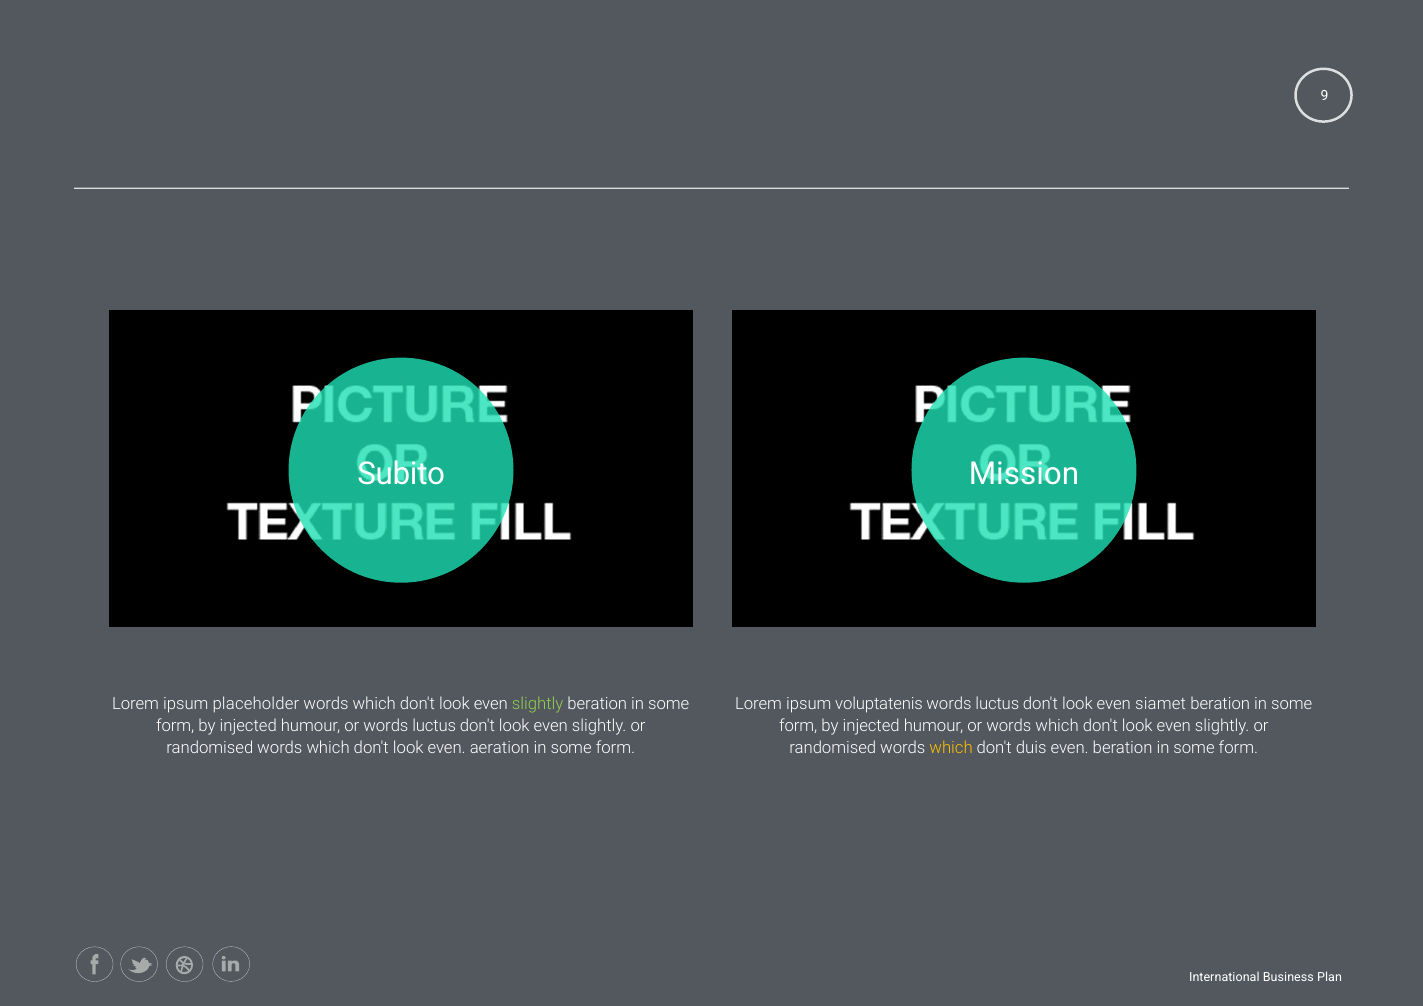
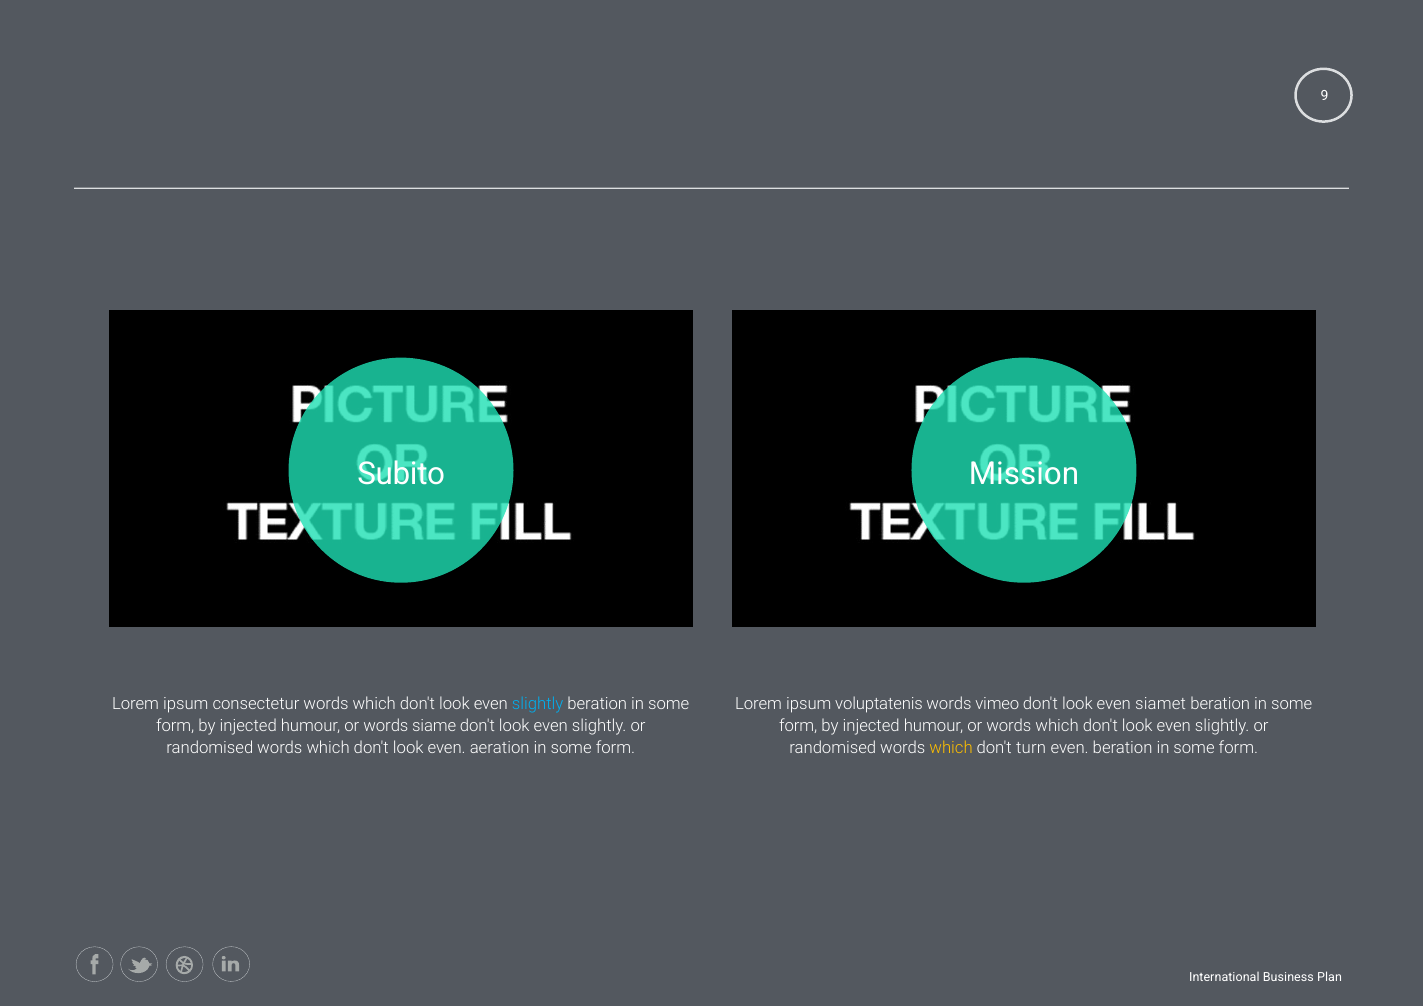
placeholder: placeholder -> consectetur (256, 704)
slightly colour: light green -> light blue (538, 704)
luctus: luctus -> vimeo (997, 704)
or words luctus: luctus -> siame (434, 726)
duis: duis -> turn (1031, 748)
